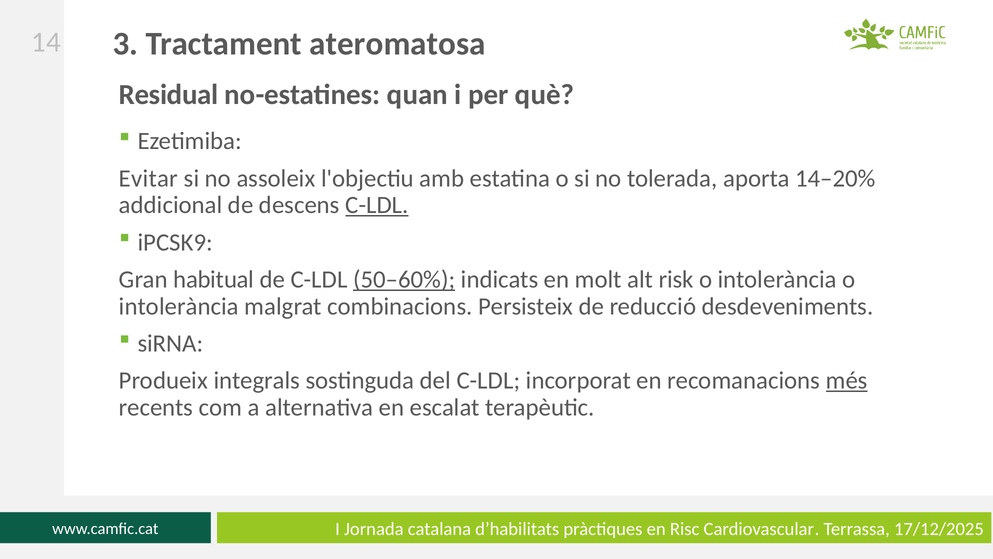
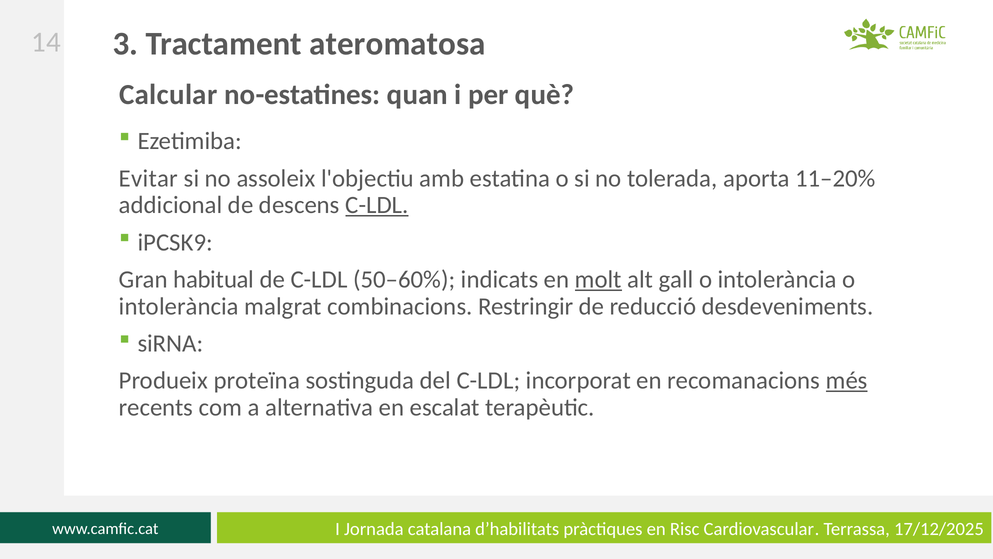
Residual: Residual -> Calcular (168, 95)
14–20%: 14–20% -> 11–20% (835, 178)
50–60% underline: present -> none (404, 279)
molt underline: none -> present (598, 279)
risk: risk -> gall (676, 279)
Persisteix: Persisteix -> Restringir (526, 306)
integrals: integrals -> proteïna (257, 380)
